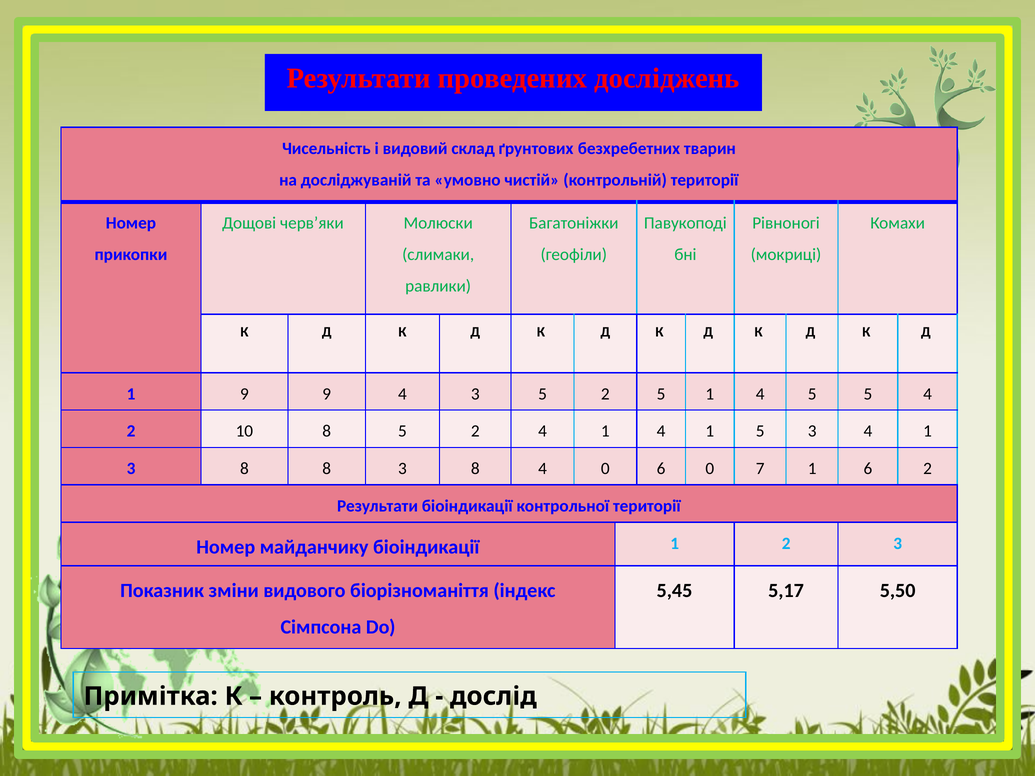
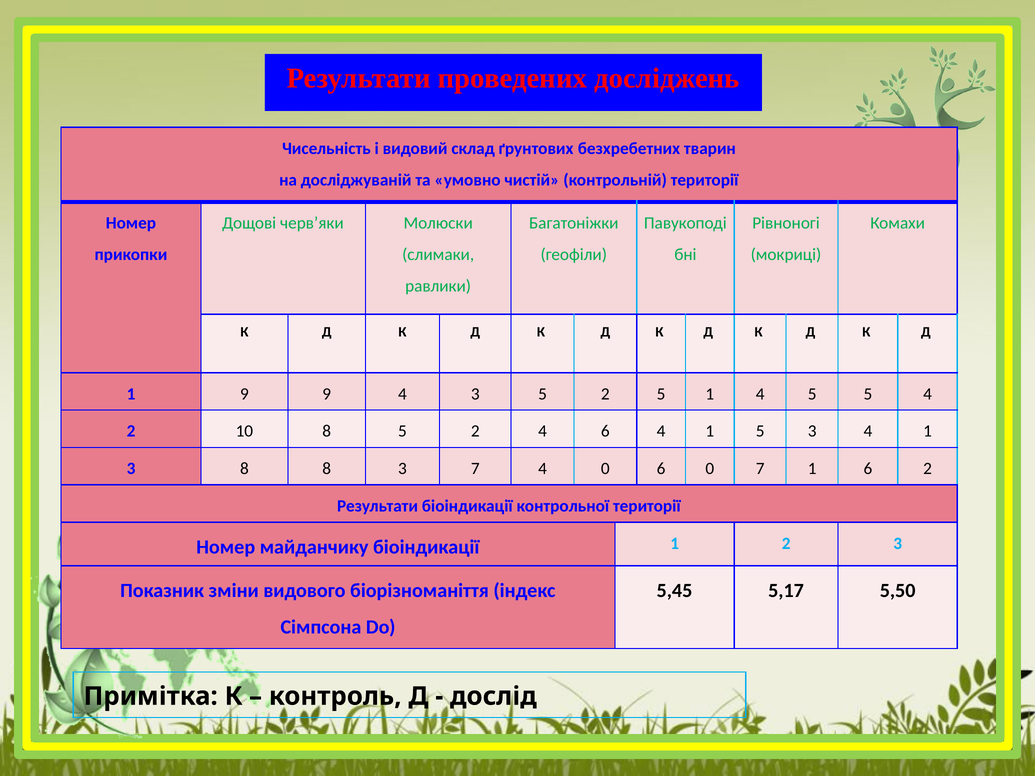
2 4 1: 1 -> 6 (605, 431)
8 3 8: 8 -> 7 (475, 469)
